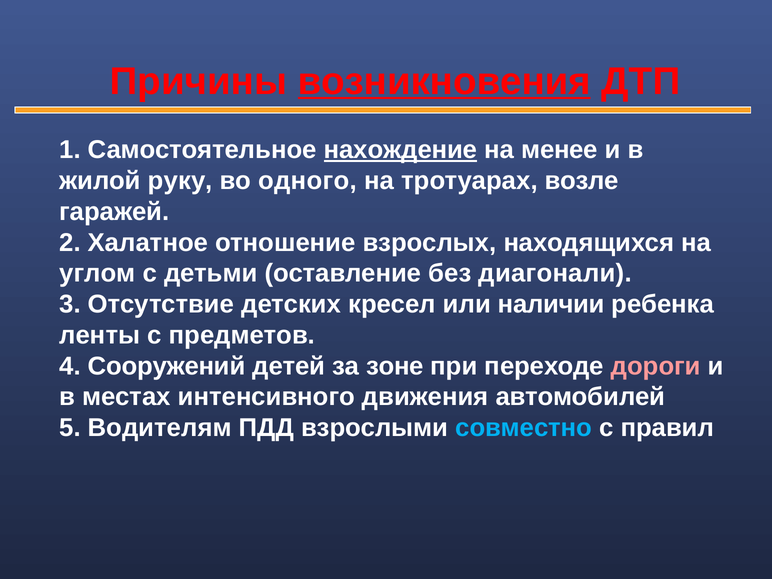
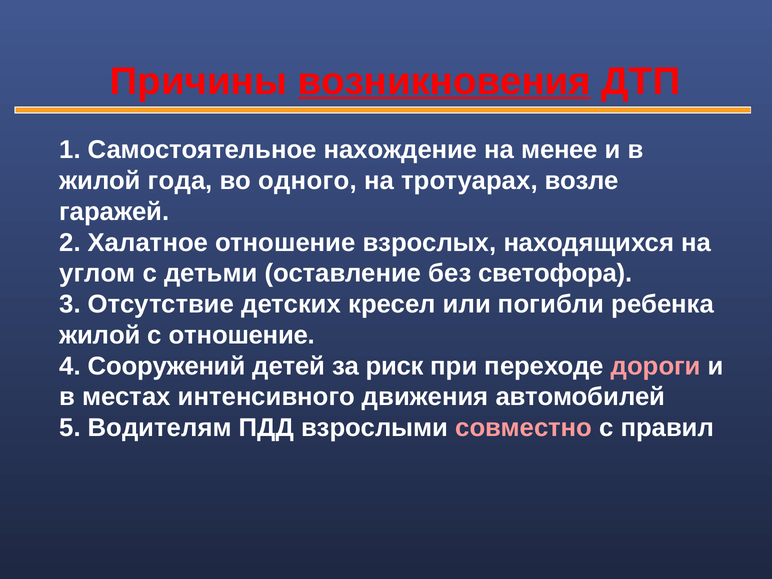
нахождение underline: present -> none (401, 150)
руку: руку -> года (180, 181)
диагонали: диагонали -> светофора (555, 273)
наличии: наличии -> погибли (551, 304)
ленты: ленты -> жилой (100, 335)
с предметов: предметов -> отношение (242, 335)
зоне: зоне -> риск (395, 366)
совместно colour: light blue -> pink (524, 428)
